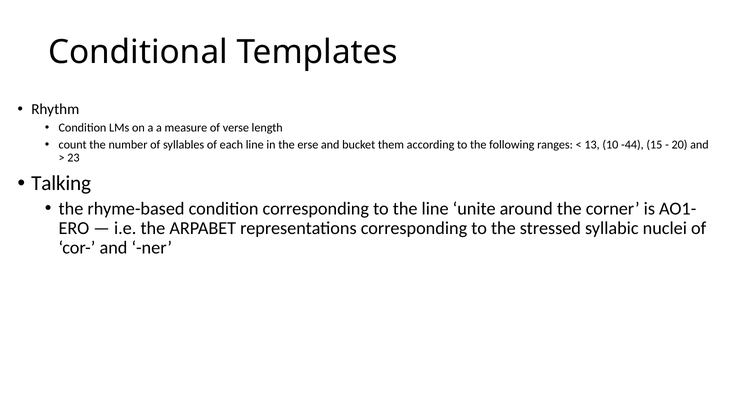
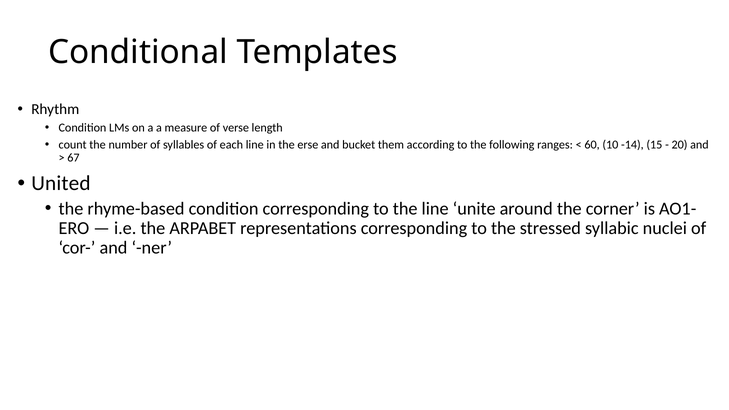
13: 13 -> 60 (592, 145)
-44: -44 -> -14 (632, 145)
23: 23 -> 67 (73, 158)
Talking: Talking -> United (61, 183)
